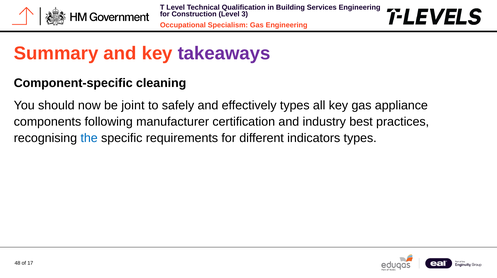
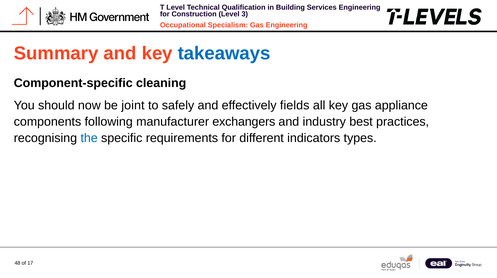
takeaways colour: purple -> blue (224, 53)
effectively types: types -> fields (295, 105)
certification: certification -> exchangers (244, 122)
